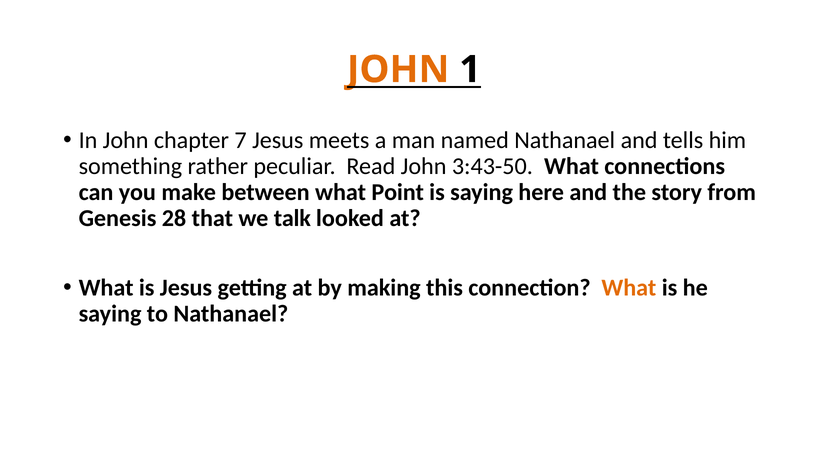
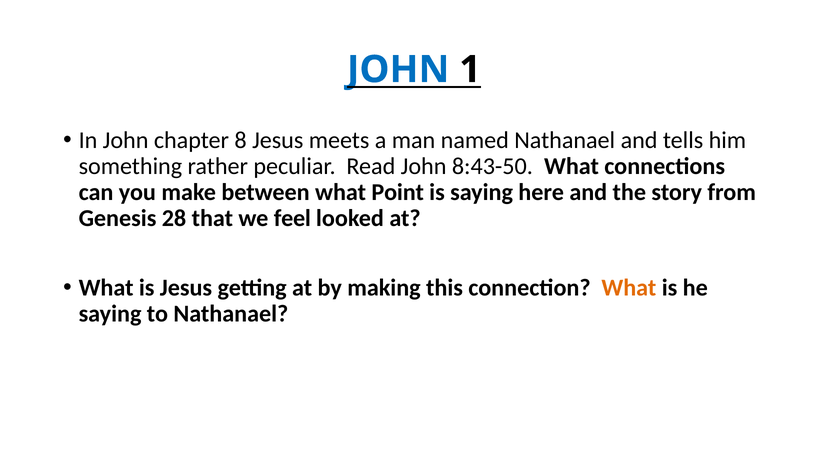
JOHN colour: orange -> blue (398, 70)
7: 7 -> 8 (241, 140)
3:43-50: 3:43-50 -> 8:43-50 (492, 166)
talk: talk -> feel (292, 218)
